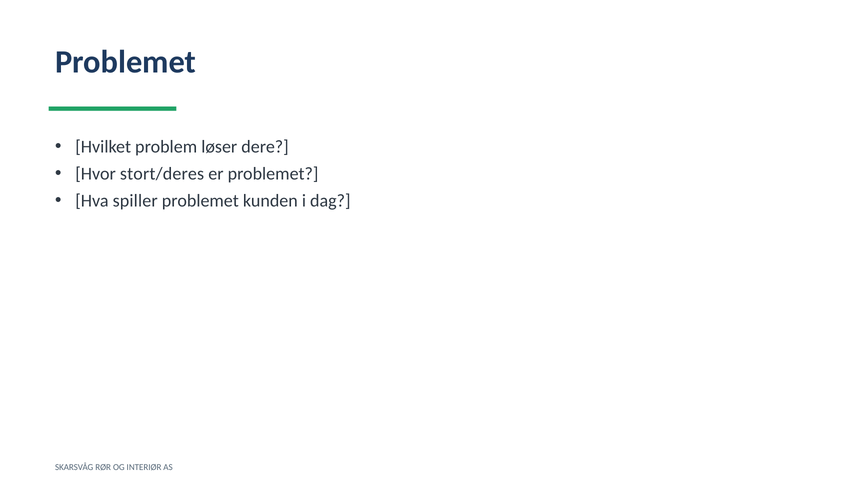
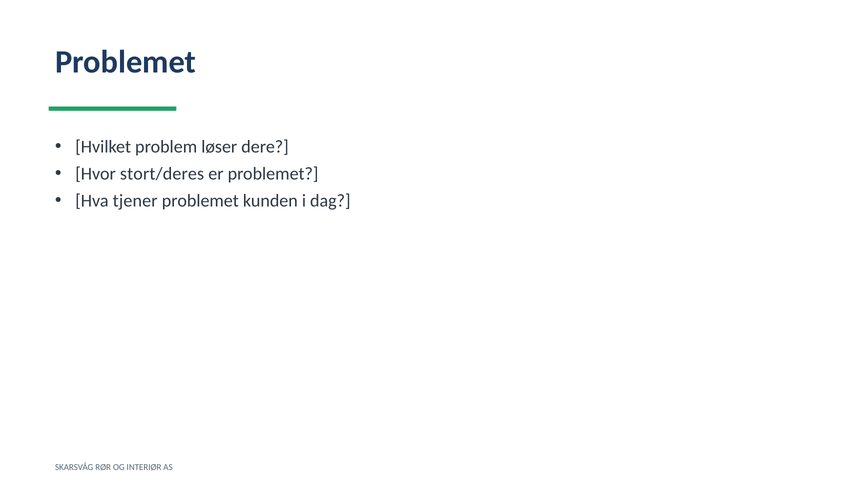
spiller: spiller -> tjener (135, 201)
